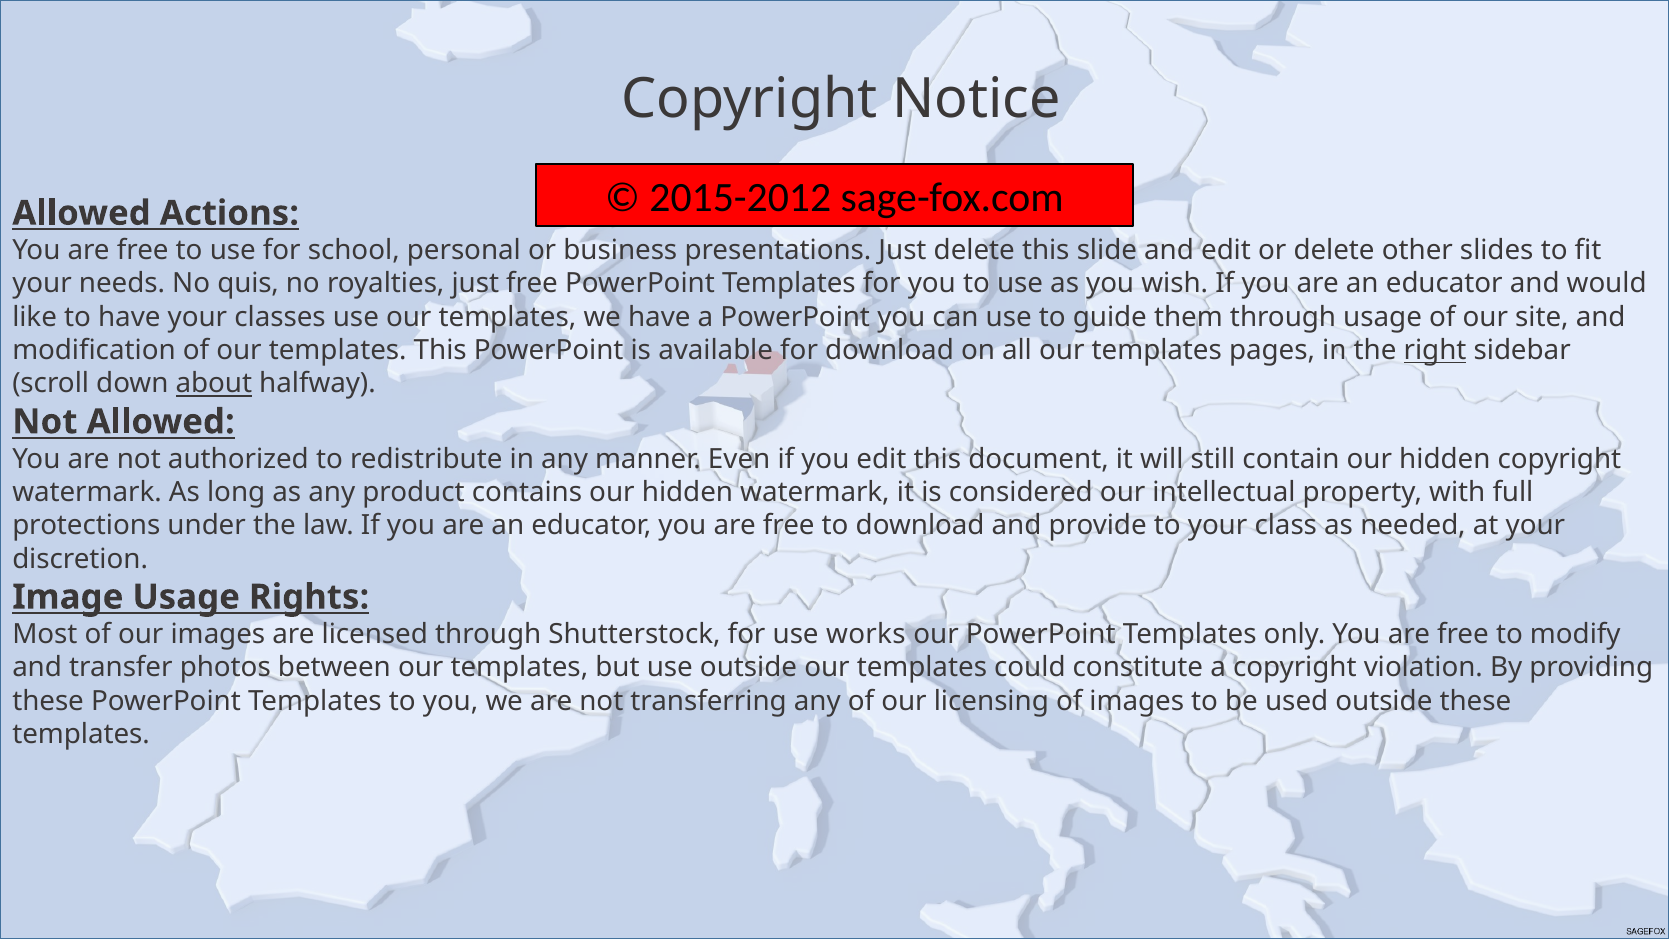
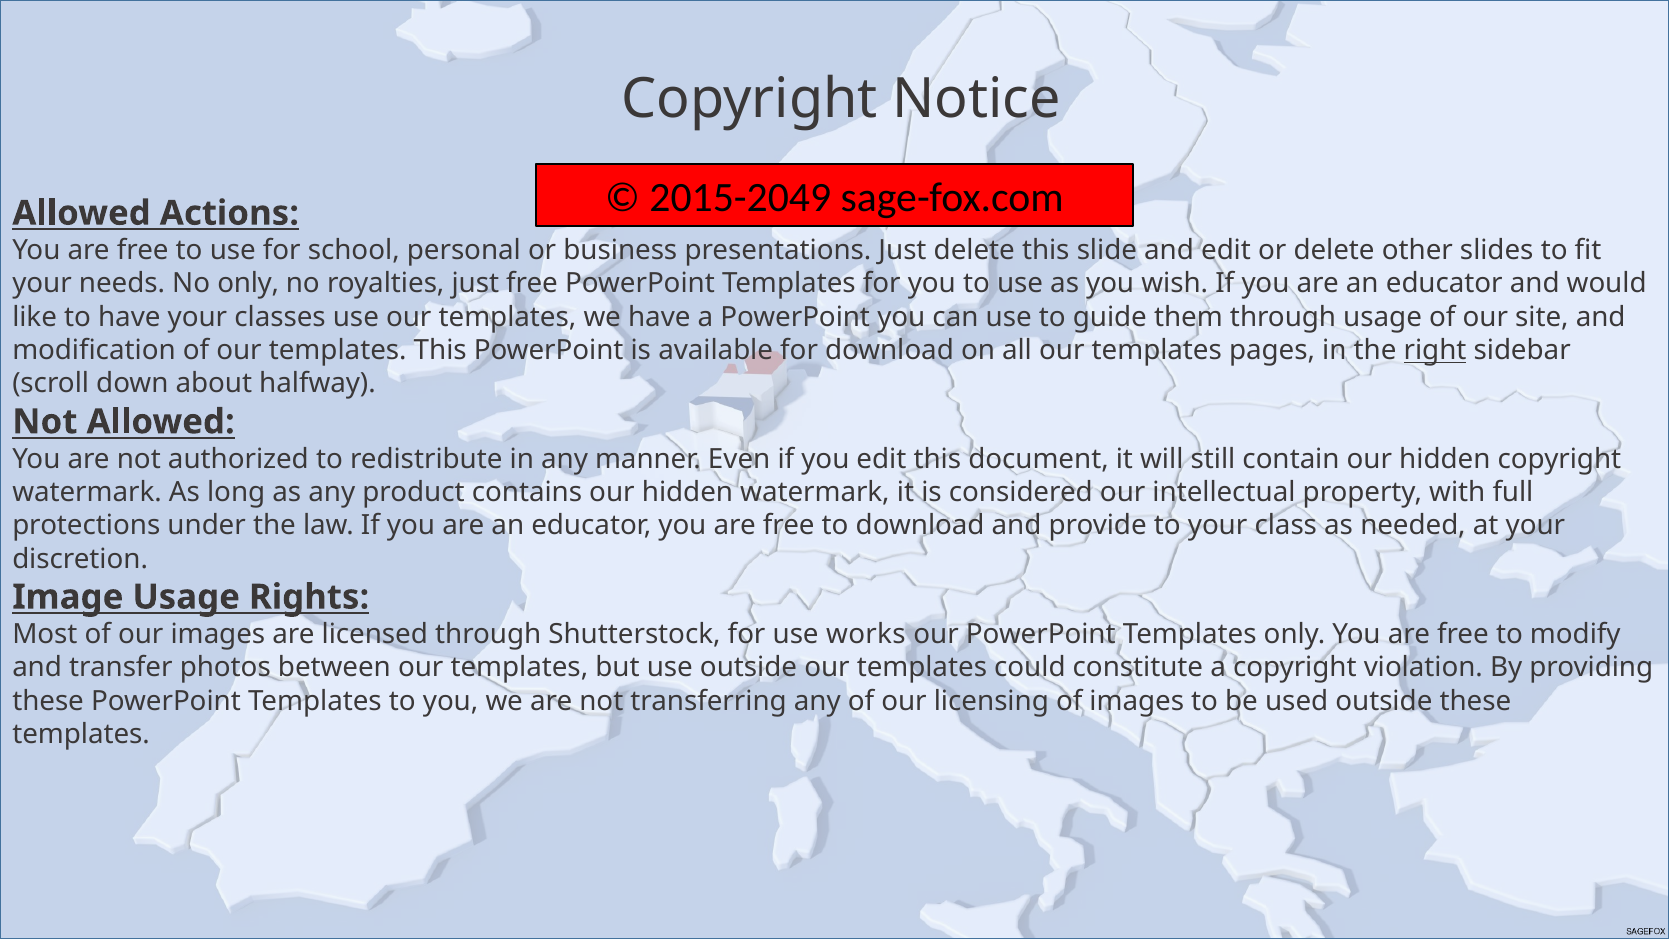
2015-2012: 2015-2012 -> 2015-2049 (740, 198)
No quis: quis -> only (248, 284)
about underline: present -> none (214, 384)
